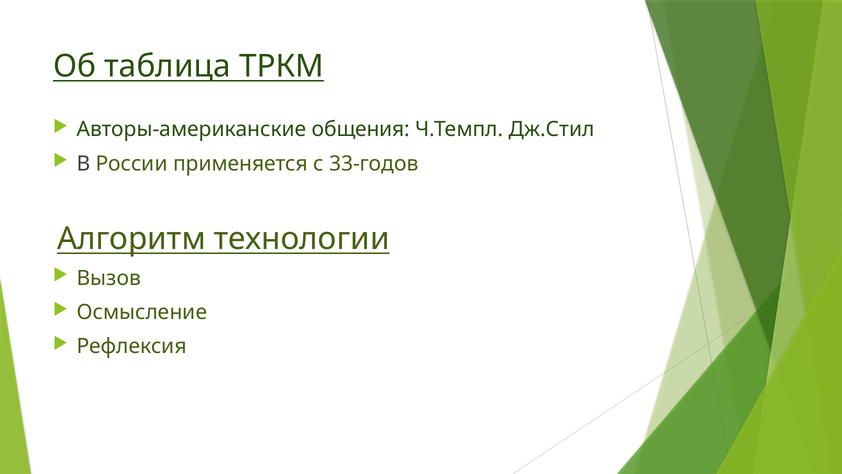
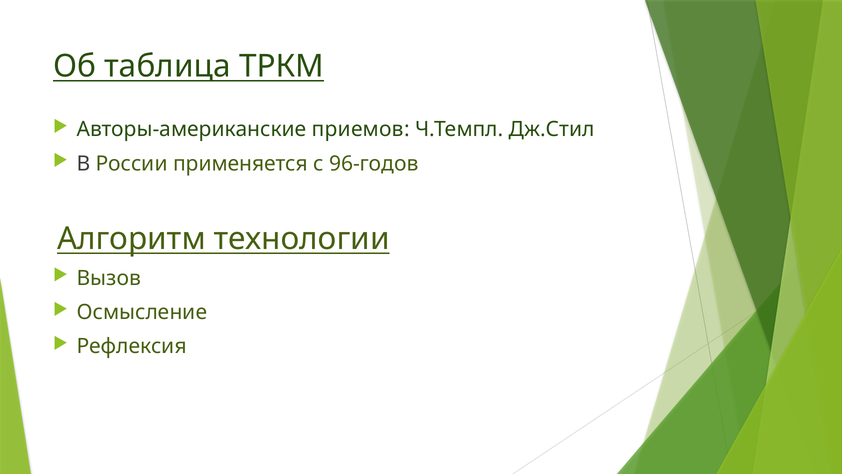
общения: общения -> приемов (361, 129)
33-годов: 33-годов -> 96-годов (374, 163)
